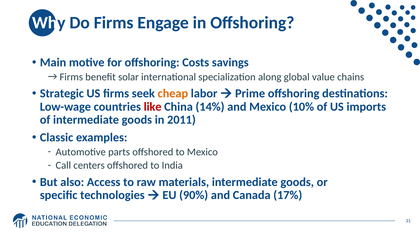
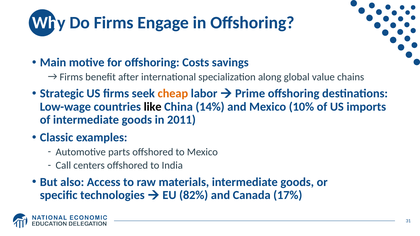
solar: solar -> after (128, 77)
like colour: red -> black (153, 107)
90%: 90% -> 82% (194, 195)
